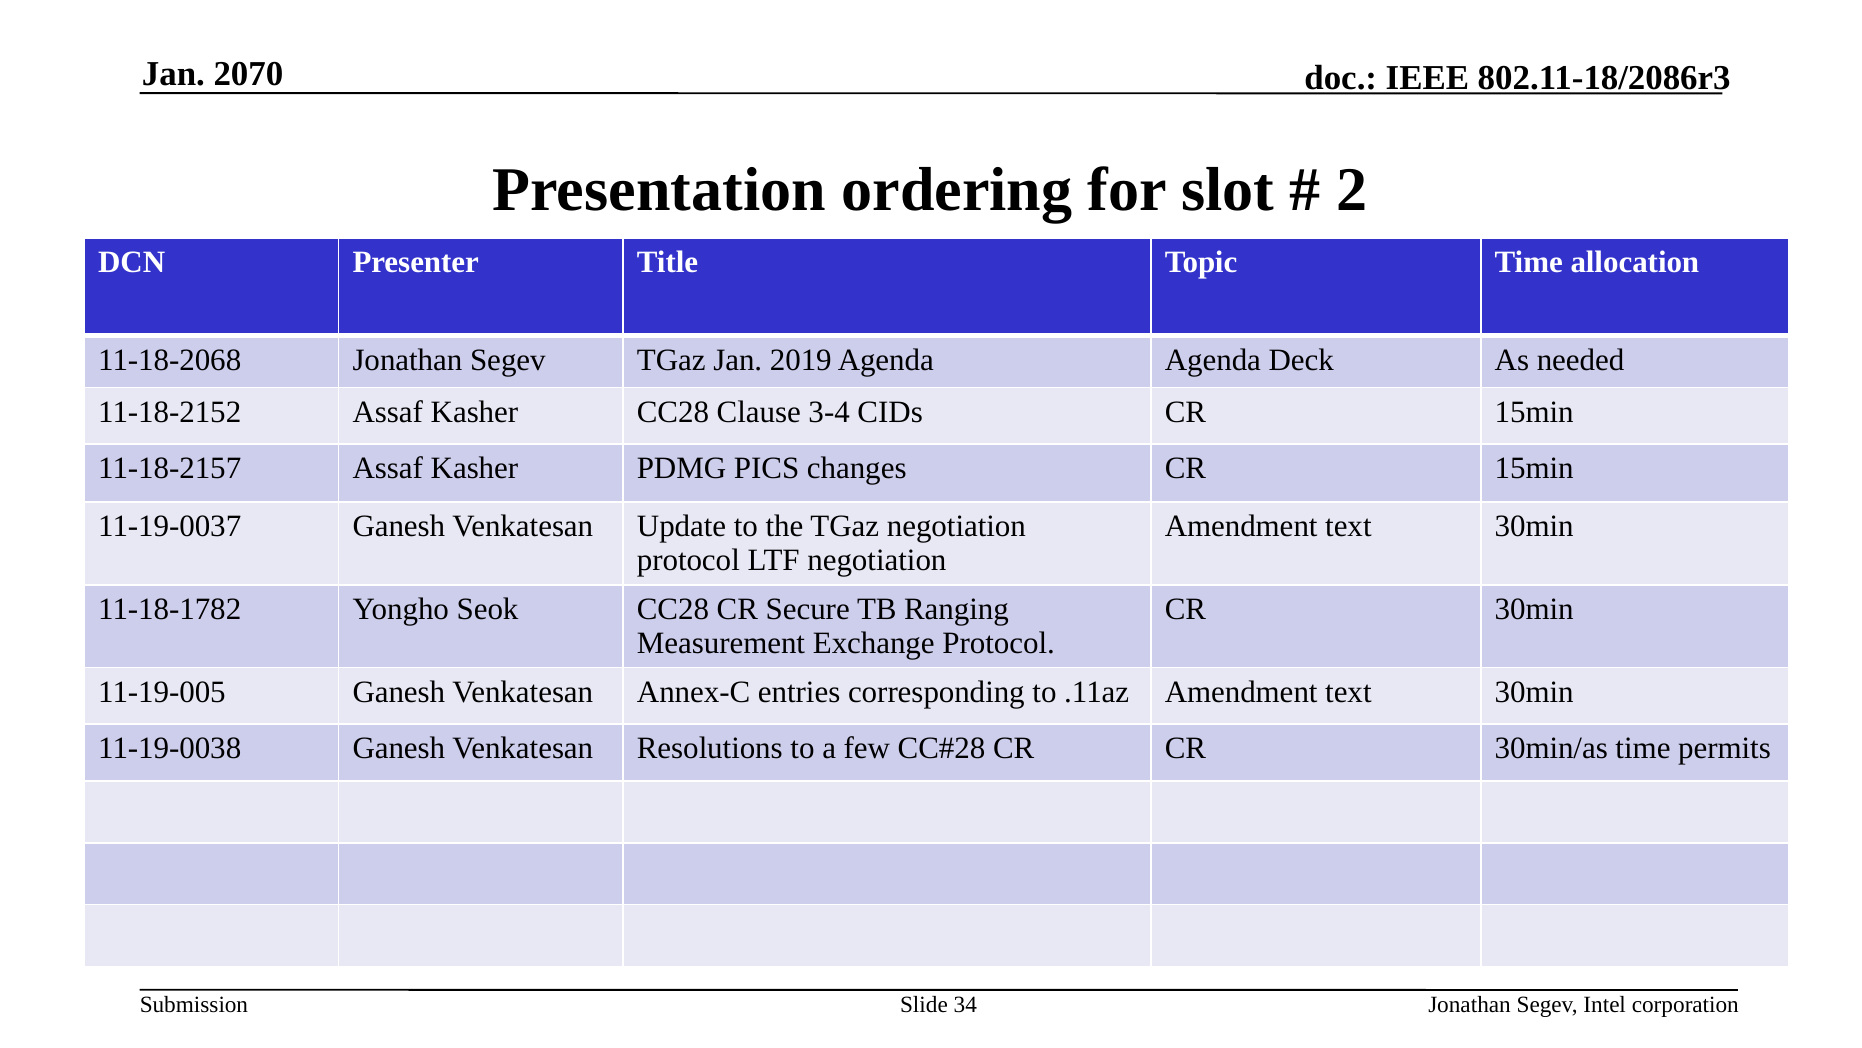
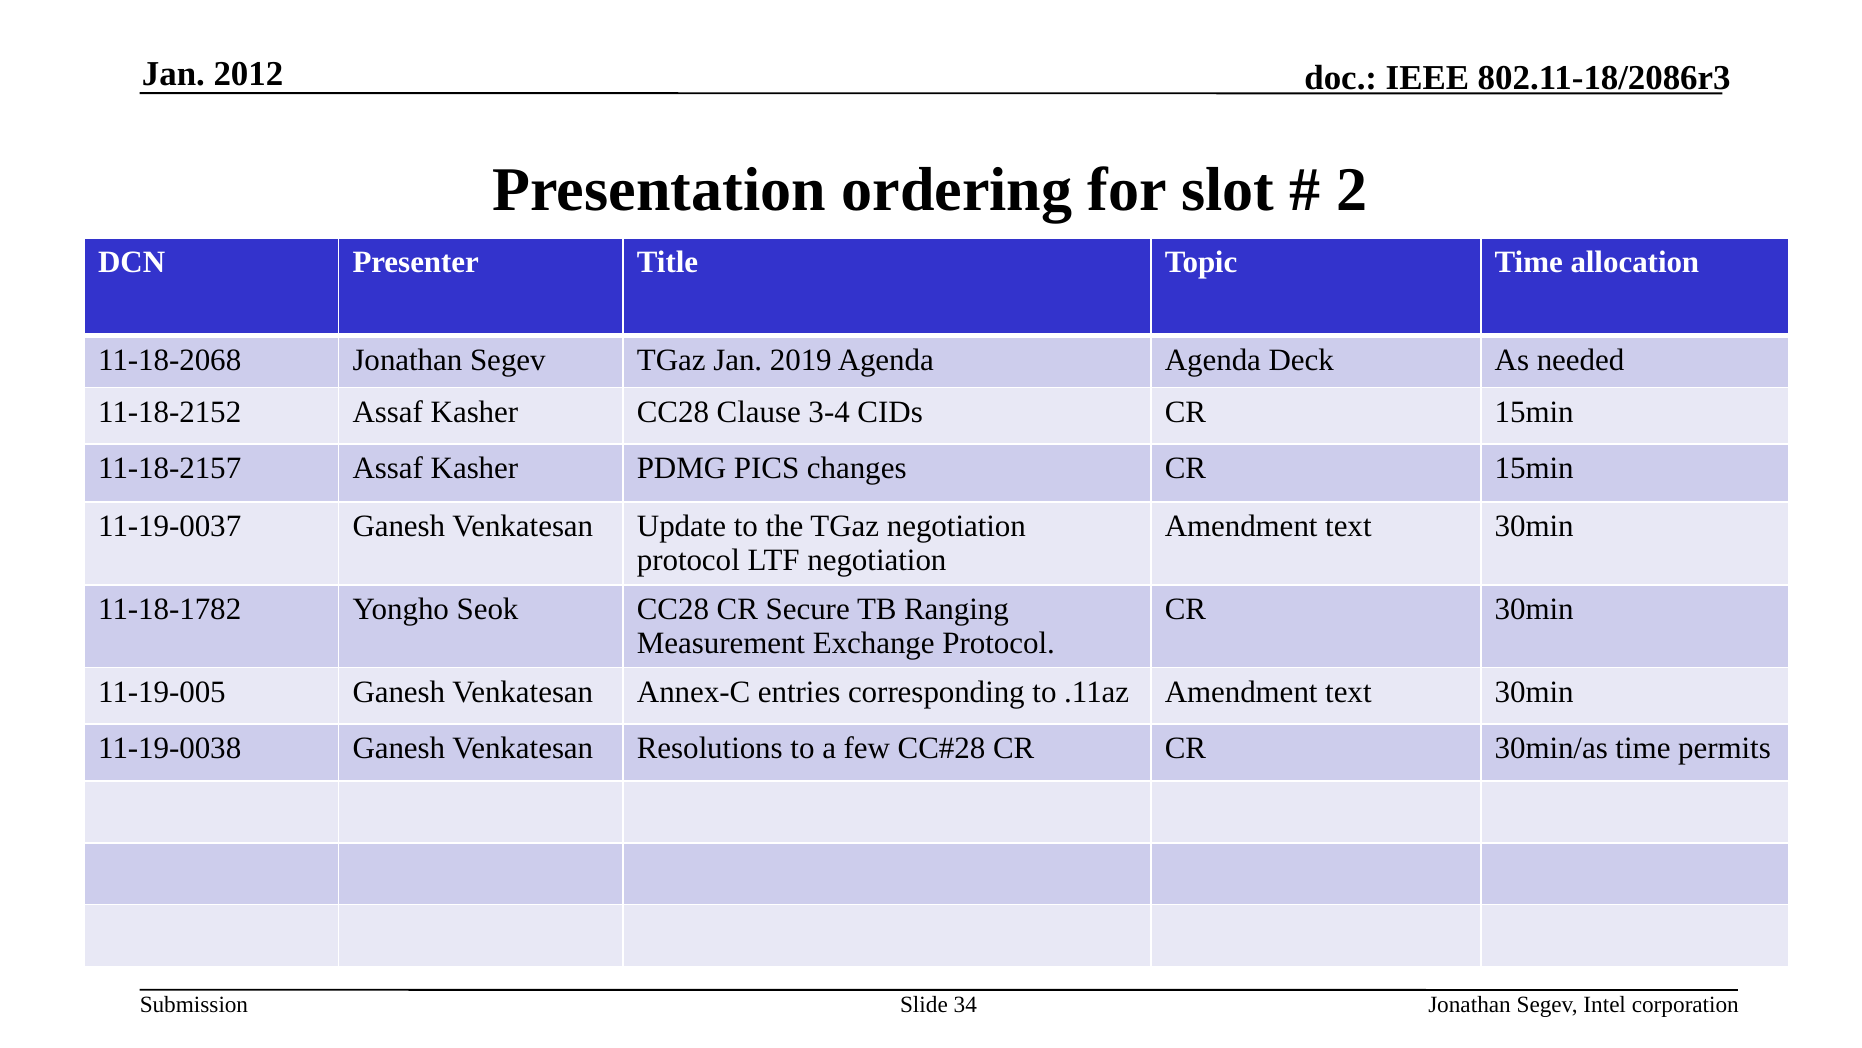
2070: 2070 -> 2012 (248, 74)
